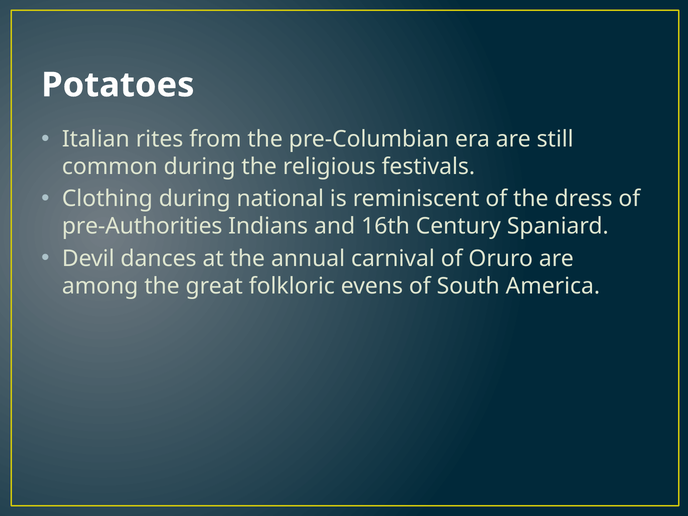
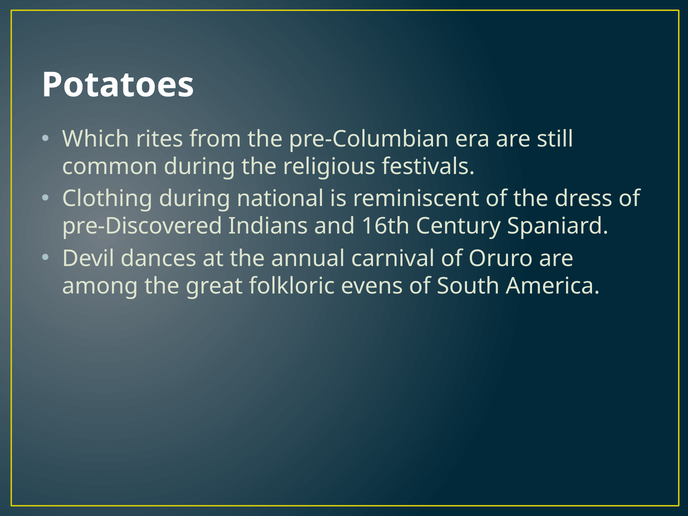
Italian: Italian -> Which (96, 139)
pre-Authorities: pre-Authorities -> pre-Discovered (142, 226)
